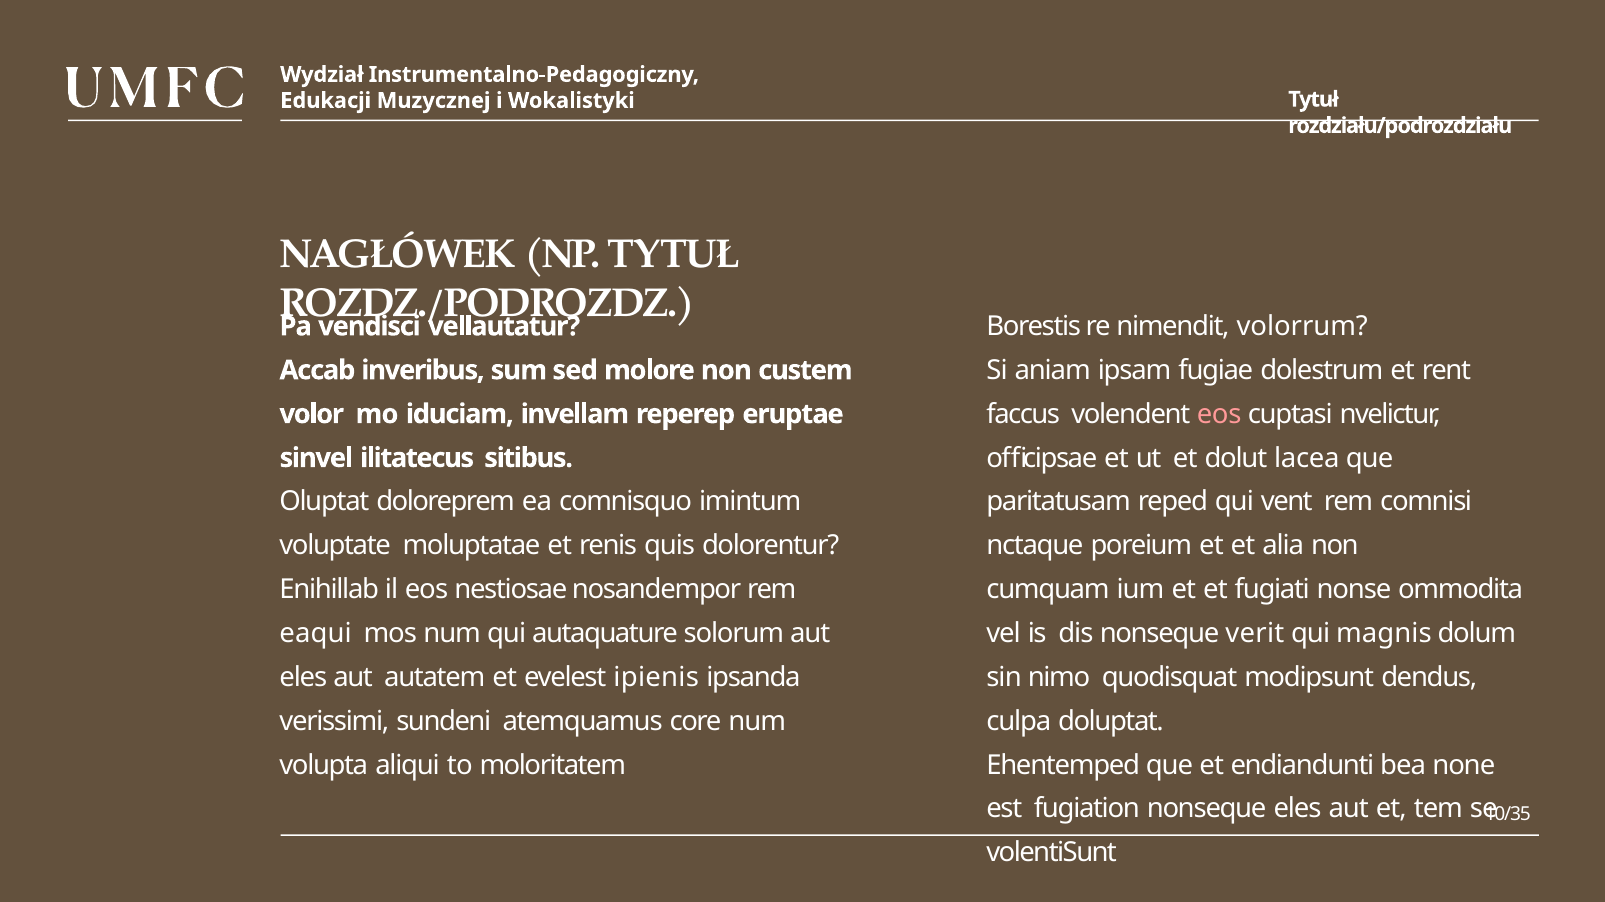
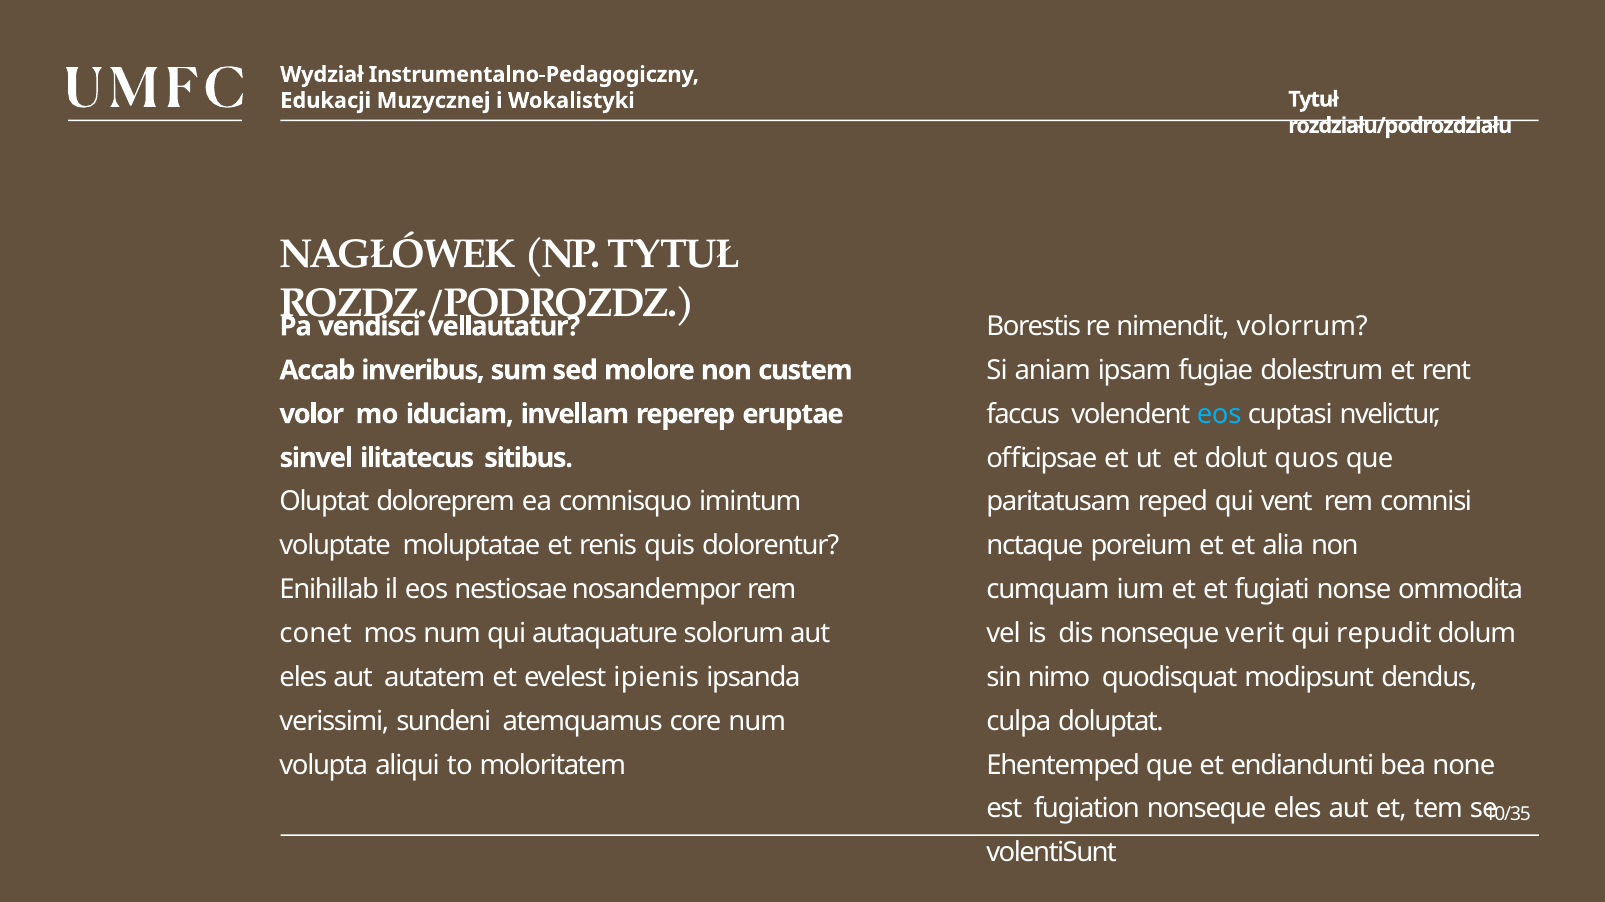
eos colour: pink -> light blue (1219, 414)
lacea: lacea -> quos (1307, 458)
eaqui: eaqui -> conet (316, 634)
magnis: magnis -> repudit (1384, 634)
